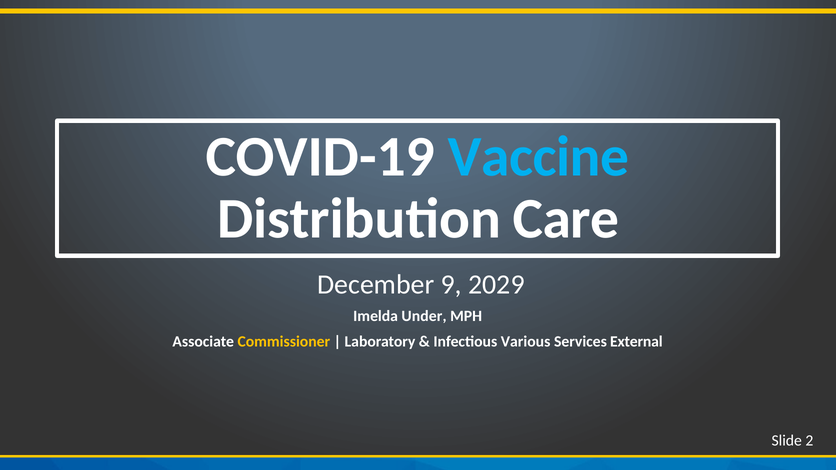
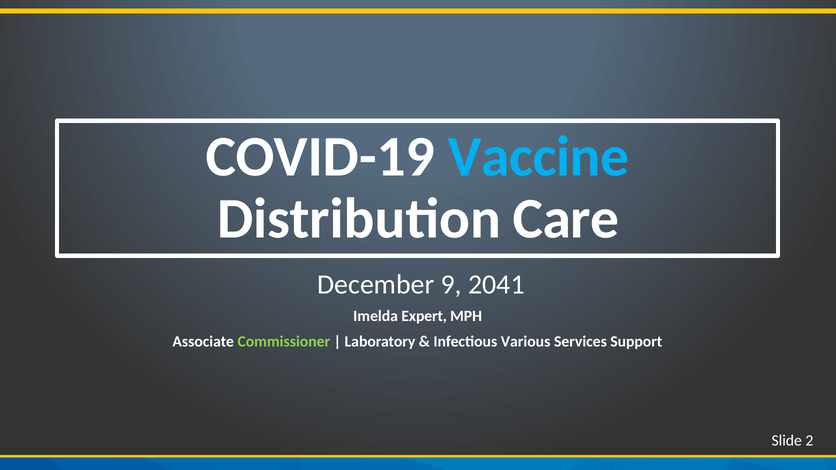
2029: 2029 -> 2041 (496, 285)
Under: Under -> Expert (424, 316)
Commissioner colour: yellow -> light green (284, 342)
External: External -> Support (636, 342)
